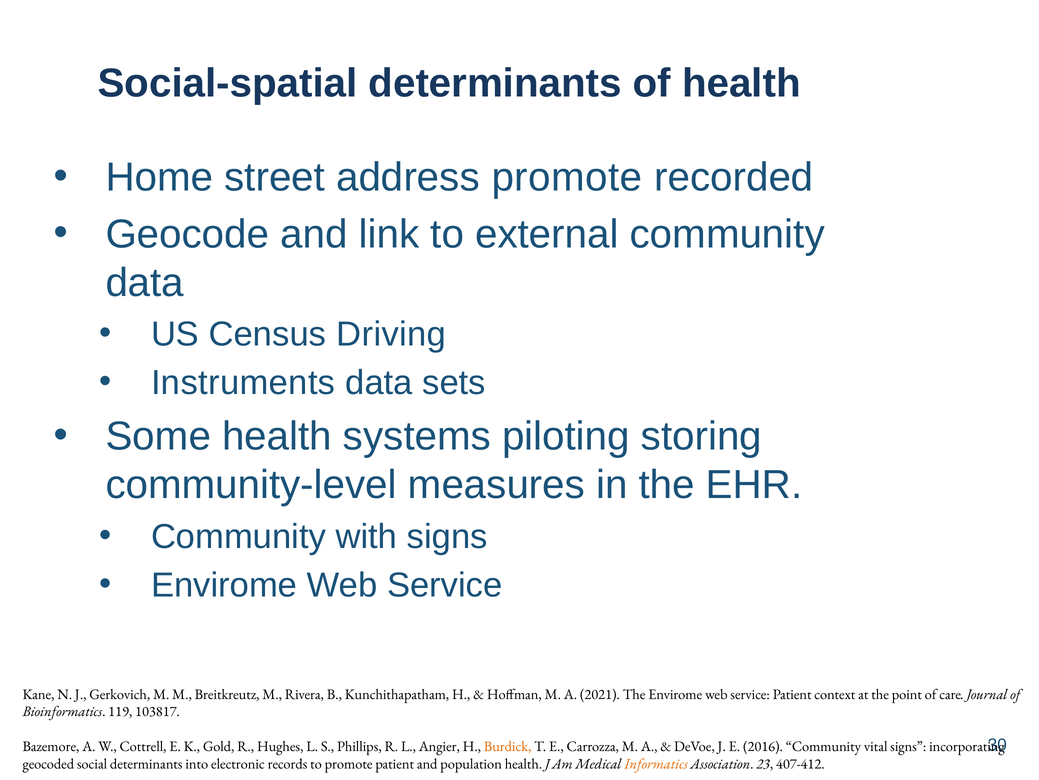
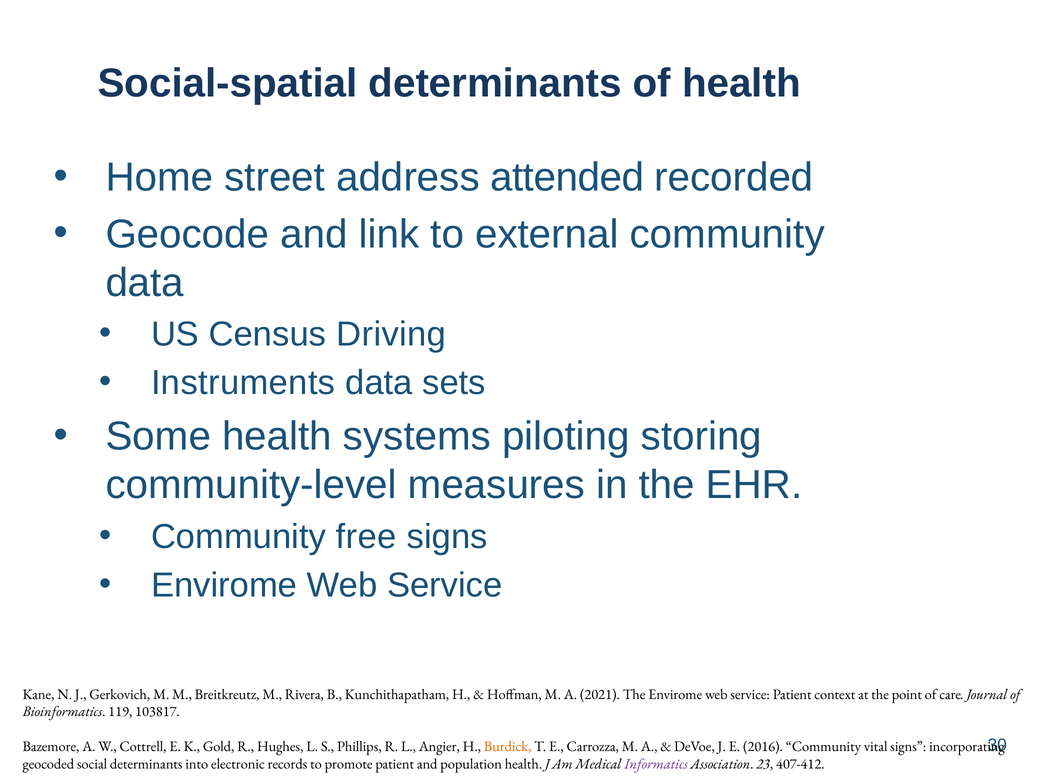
address promote: promote -> attended (567, 177)
with: with -> free (366, 536)
Informatics colour: orange -> purple (656, 763)
